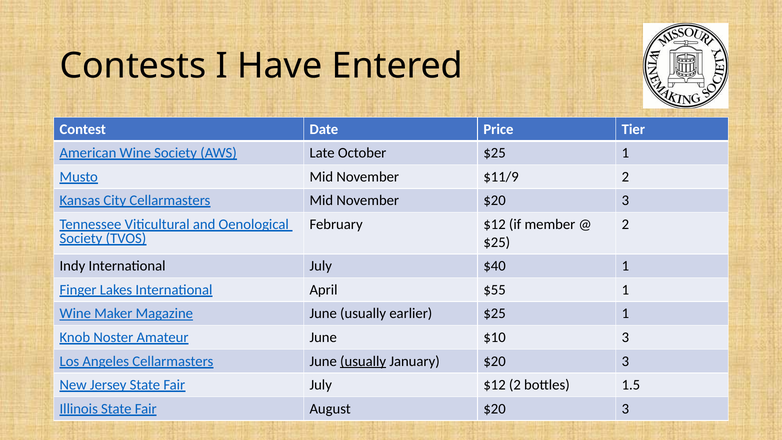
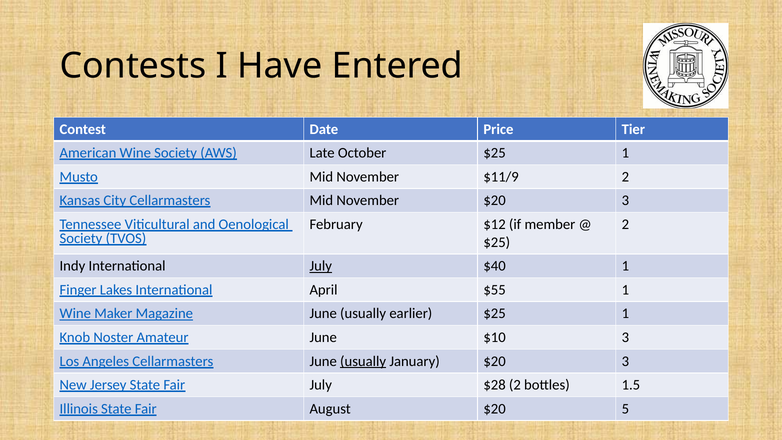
July underline: none -> present (321, 266)
July $12: $12 -> $28 (495, 385)
August $20 3: 3 -> 5 (625, 409)
